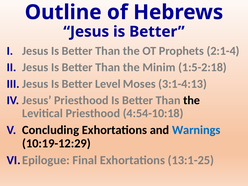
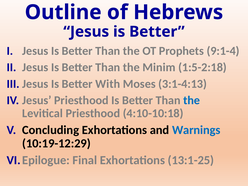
2:1-4: 2:1-4 -> 9:1-4 (223, 51)
Level: Level -> With (108, 84)
the colour: black -> blue (192, 100)
4:54-10:18: 4:54-10:18 -> 4:10-10:18 (153, 113)
